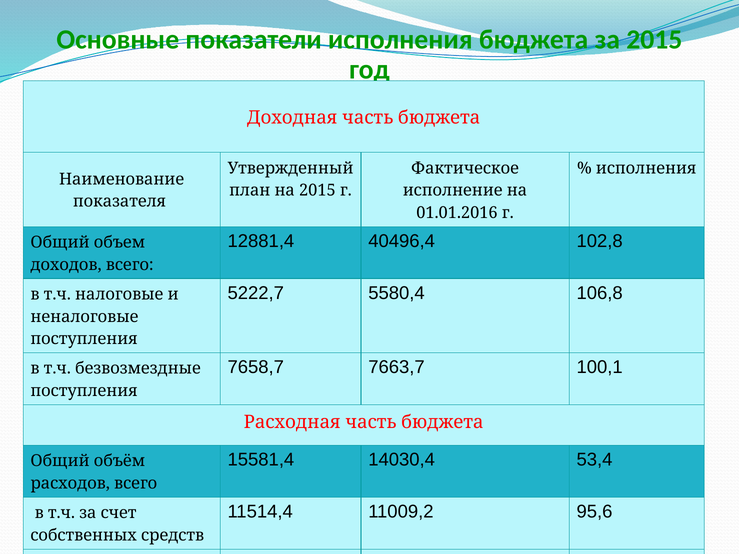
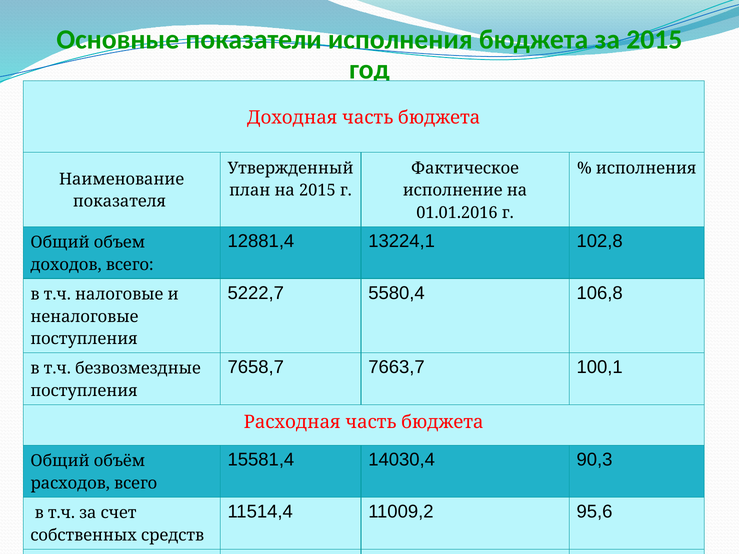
40496,4: 40496,4 -> 13224,1 (402, 241)
53,4: 53,4 -> 90,3 (595, 460)
